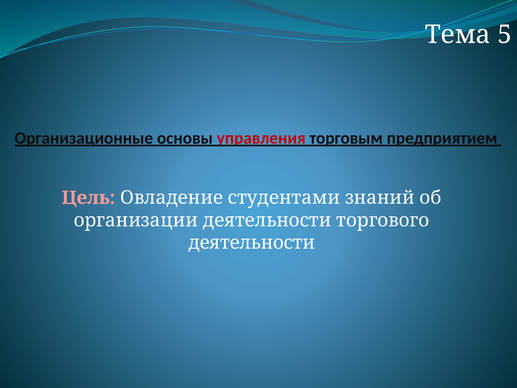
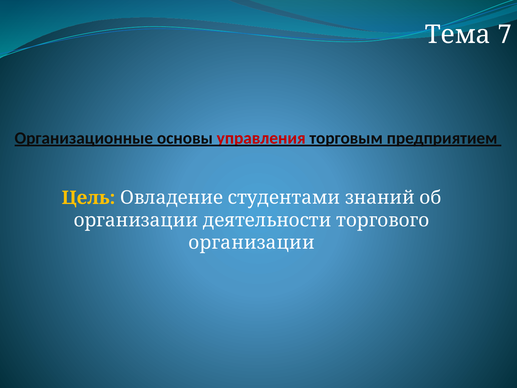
5: 5 -> 7 (505, 35)
Цель colour: pink -> yellow (88, 198)
деятельности: деятельности -> организации (252, 242)
